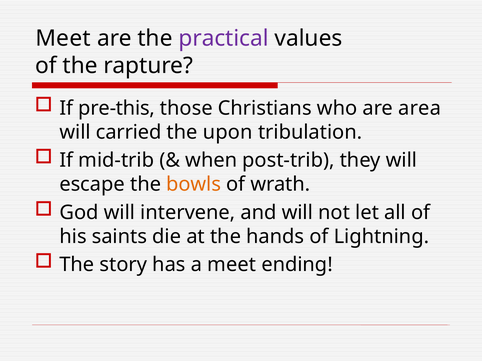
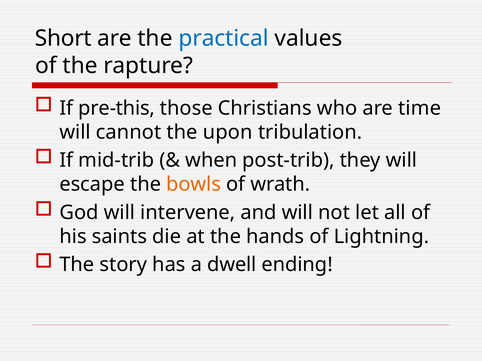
Meet: Meet -> Short (63, 38)
practical colour: purple -> blue (224, 38)
area: area -> time (420, 108)
carried: carried -> cannot (129, 132)
a meet: meet -> dwell (232, 265)
